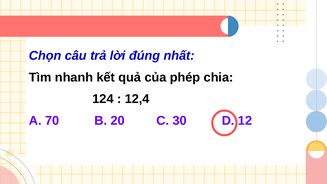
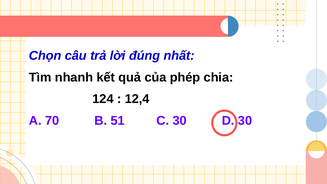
20: 20 -> 51 (118, 121)
D 12: 12 -> 30 (245, 121)
